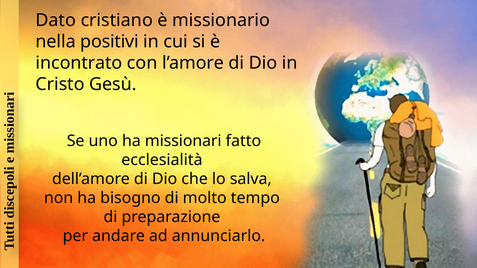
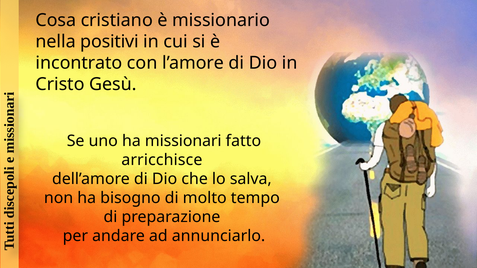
Dato: Dato -> Cosa (56, 20)
ecclesialità: ecclesialità -> arricchisce (162, 160)
